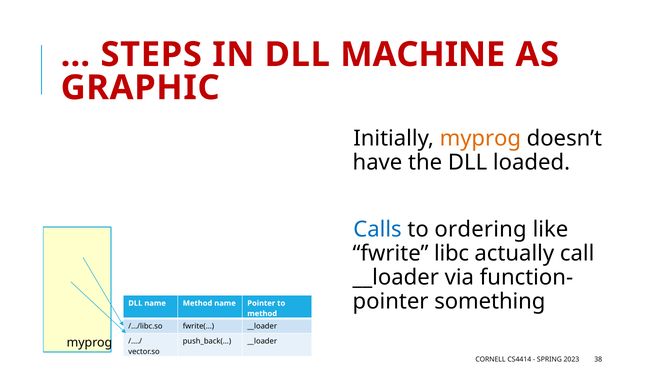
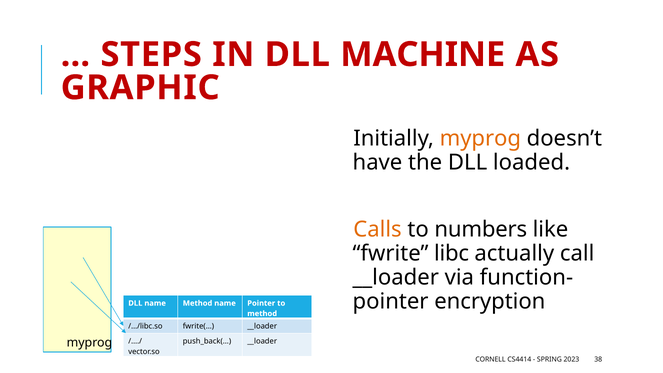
Calls colour: blue -> orange (378, 230)
ordering: ordering -> numbers (481, 230)
something: something -> encryption (490, 301)
